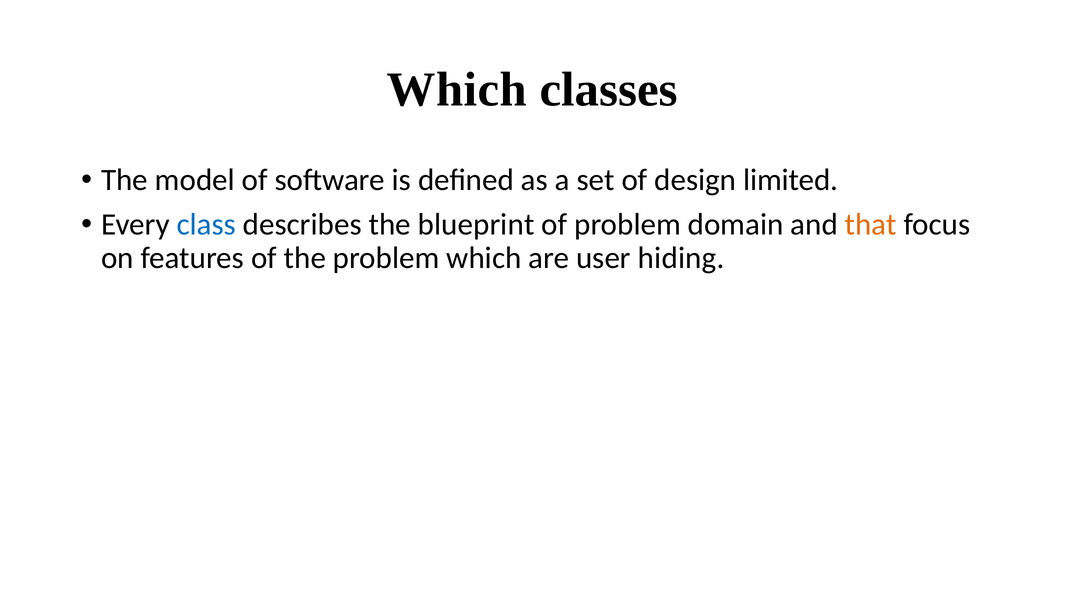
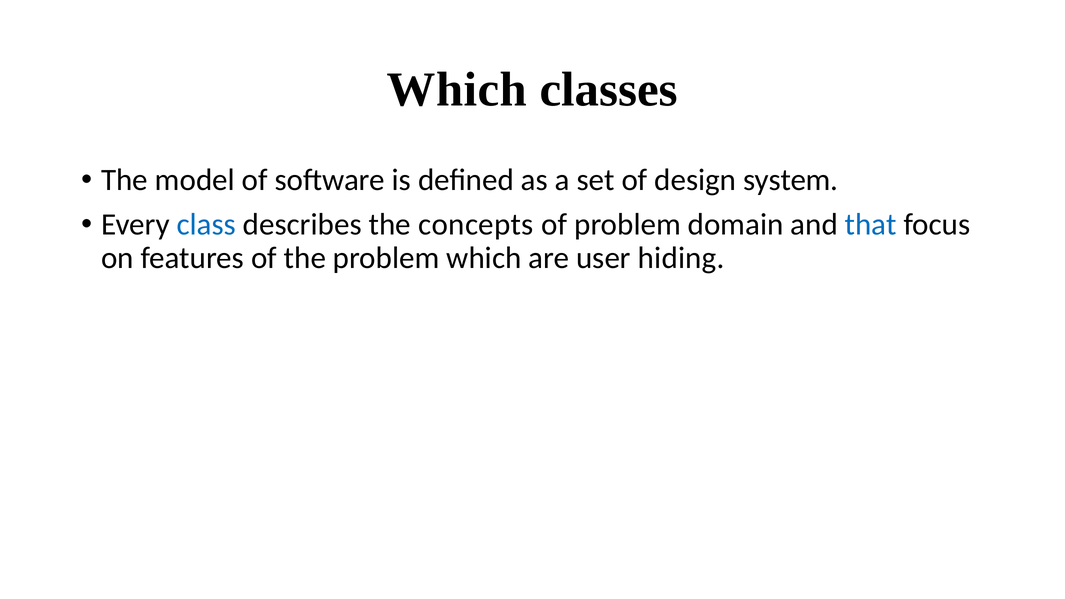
limited: limited -> system (791, 180)
blueprint: blueprint -> concepts (476, 225)
that colour: orange -> blue (871, 225)
